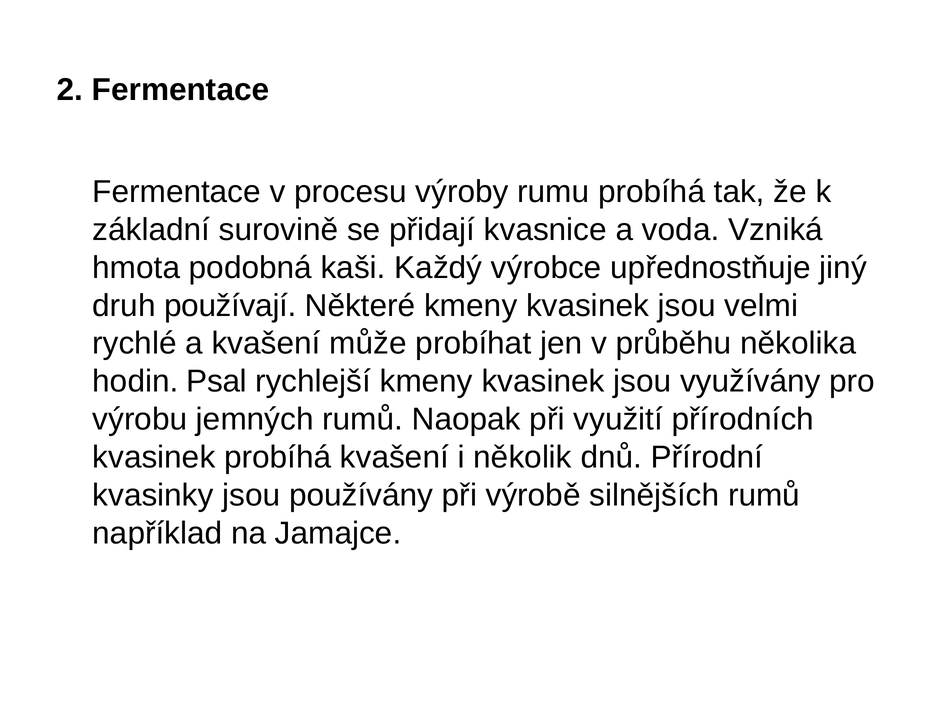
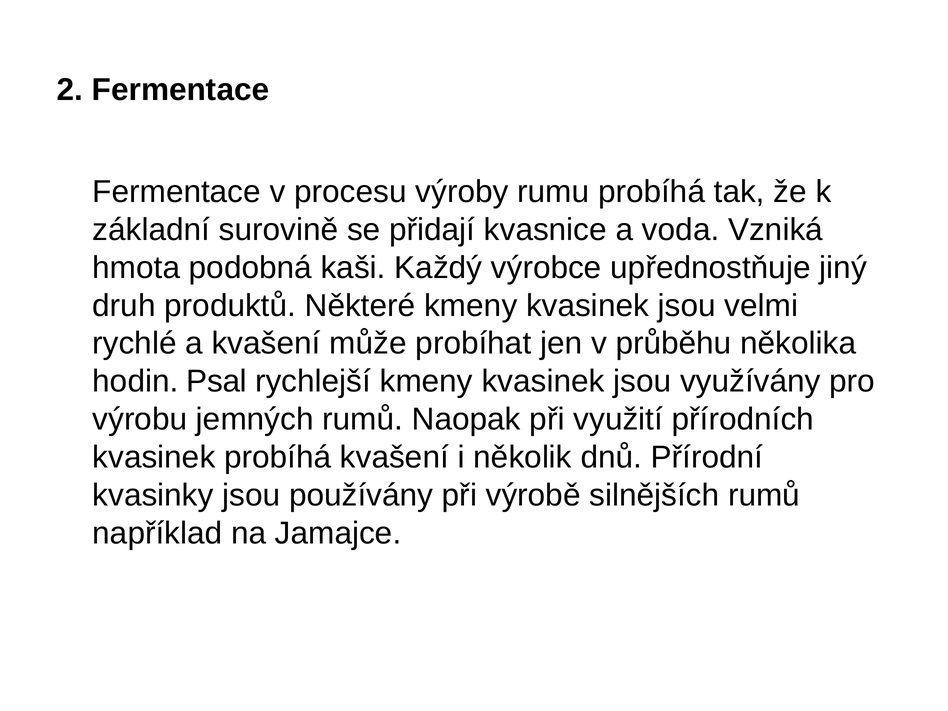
používají: používají -> produktů (230, 306)
